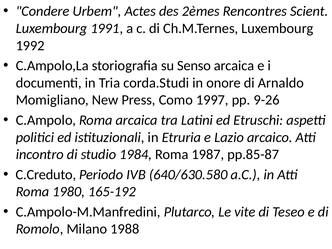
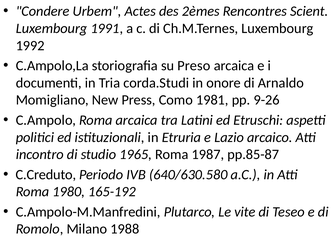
Senso: Senso -> Preso (194, 66)
1997: 1997 -> 1981 (212, 100)
1984: 1984 -> 1965 (136, 154)
